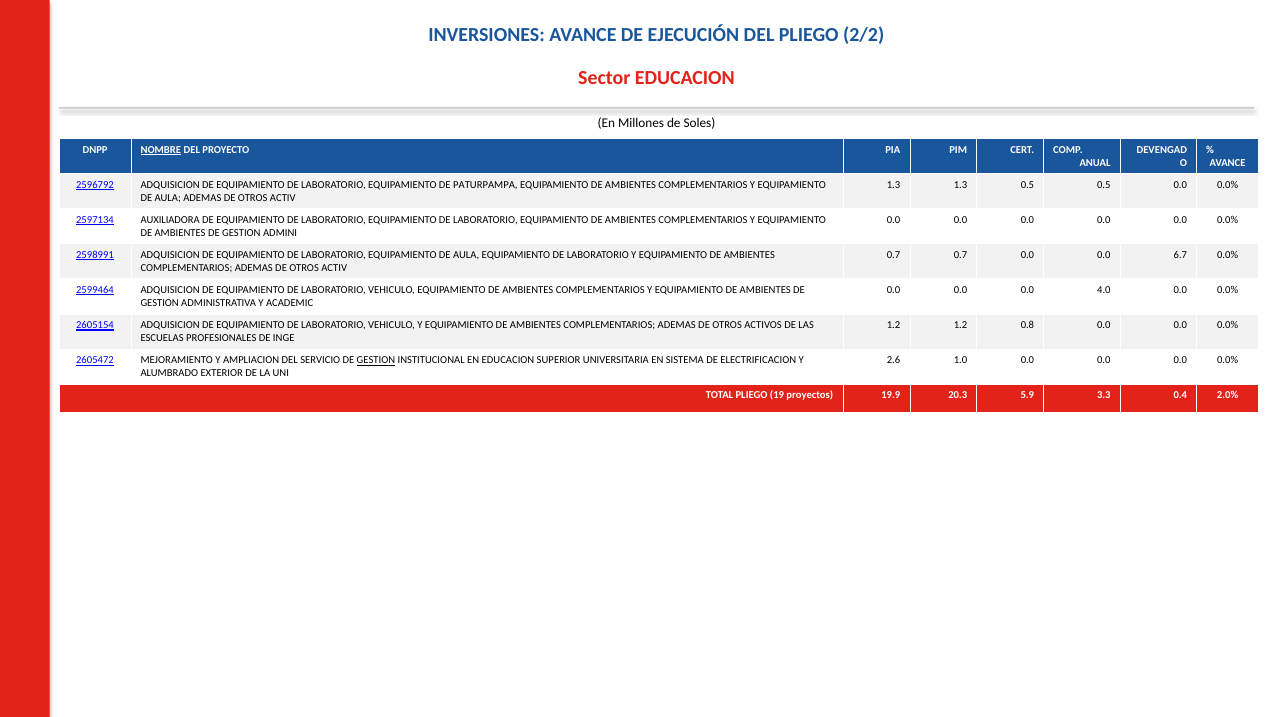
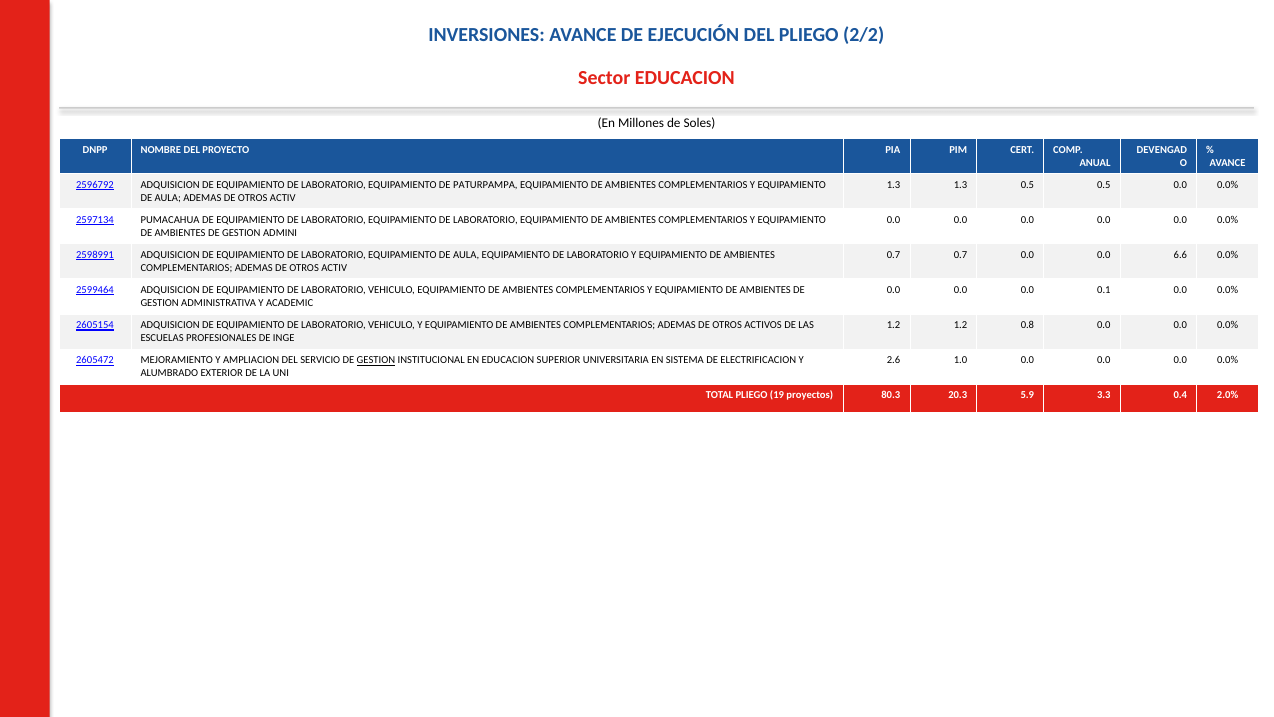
NOMBRE underline: present -> none (161, 150)
AUXILIADORA: AUXILIADORA -> PUMACAHUA (170, 220)
6.7: 6.7 -> 6.6 (1180, 255)
4.0: 4.0 -> 0.1 (1104, 290)
19.9: 19.9 -> 80.3 (891, 395)
